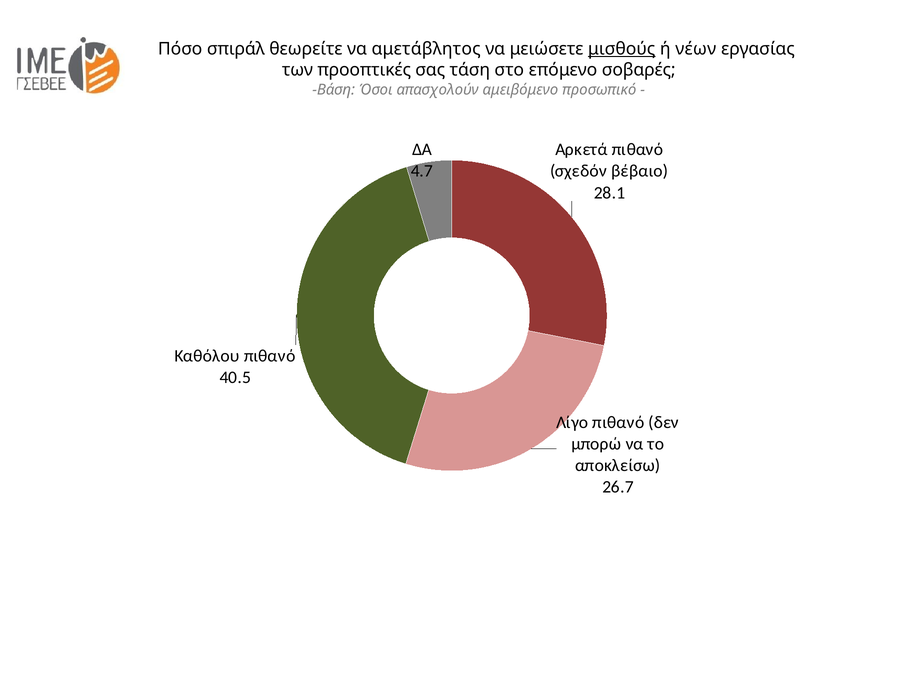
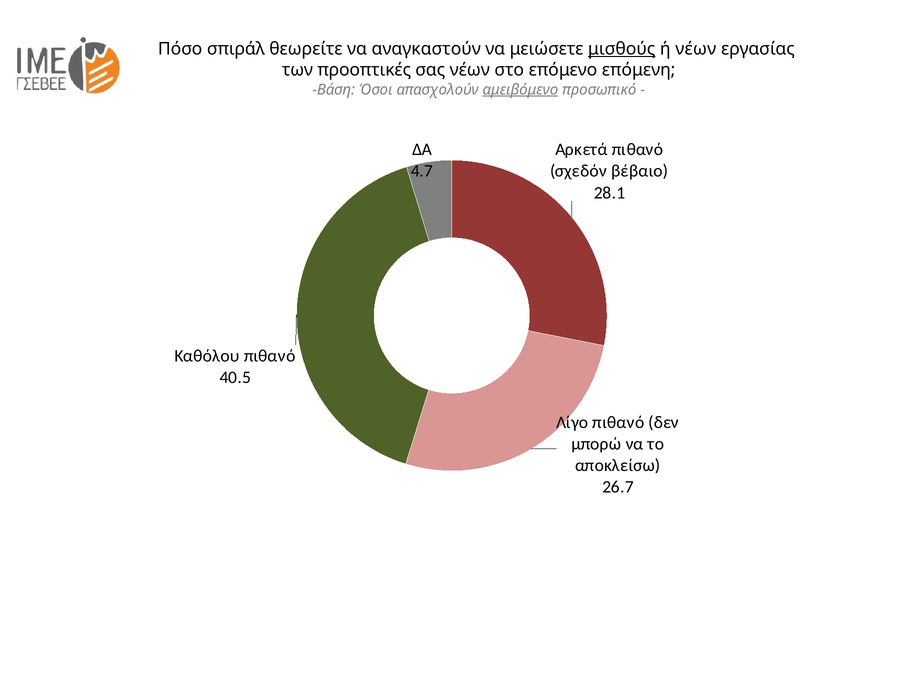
αμετάβλητος: αμετάβλητος -> αναγκαστούν (426, 49)
σας τάση: τάση -> νέων (470, 70)
σοβαρές: σοβαρές -> επόμενη (639, 70)
αμειβόμενο underline: none -> present (520, 90)
